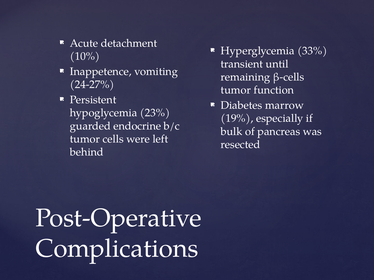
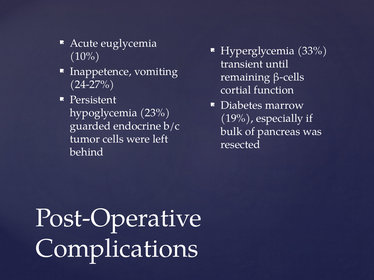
detachment: detachment -> euglycemia (129, 43)
tumor: tumor -> cortial (236, 90)
